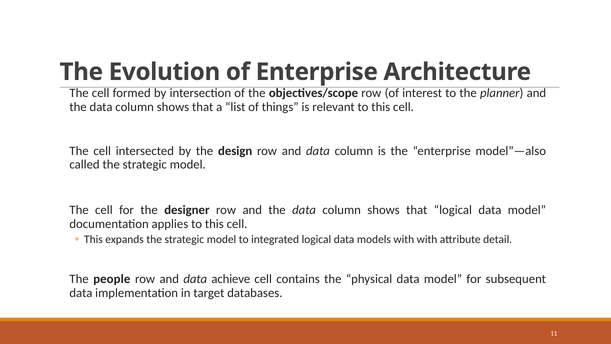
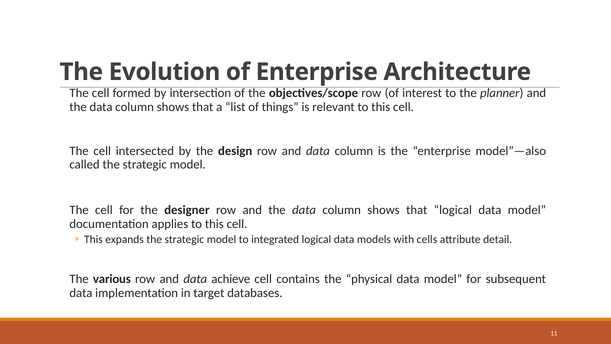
with with: with -> cells (427, 239)
people: people -> various (112, 279)
